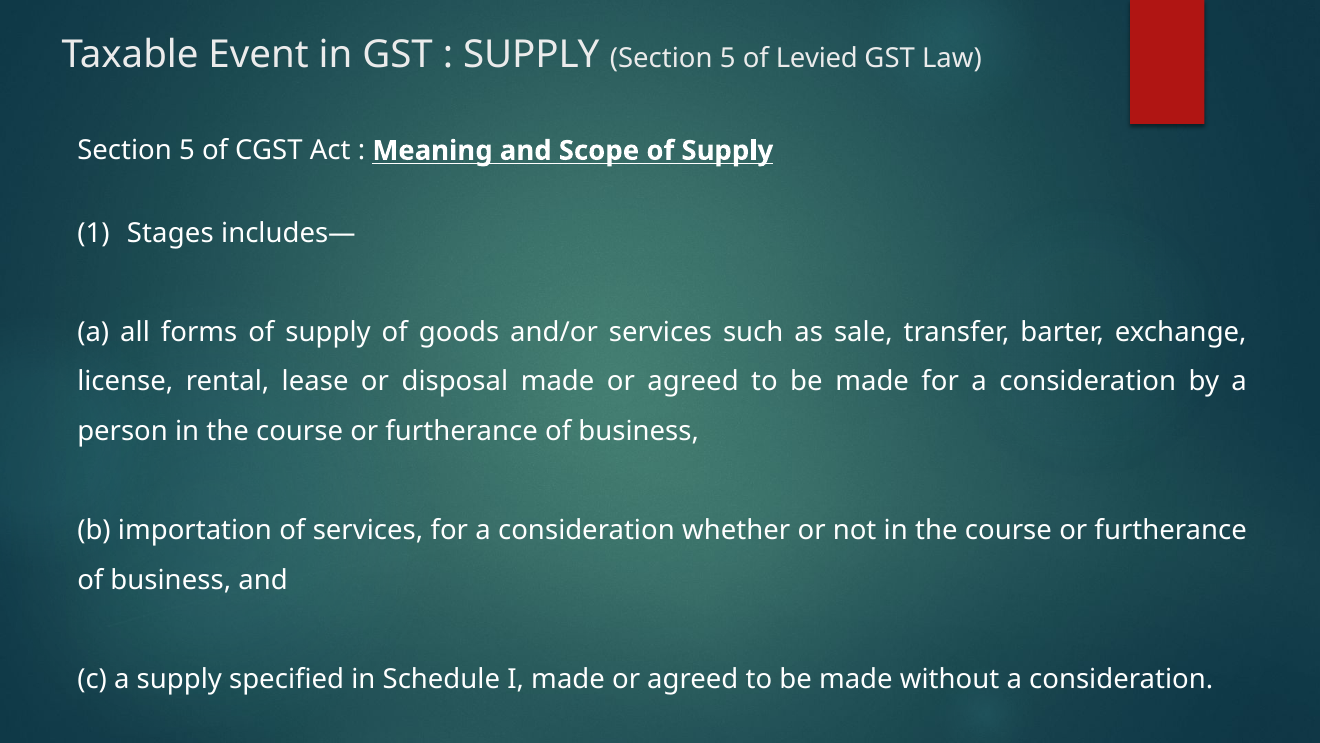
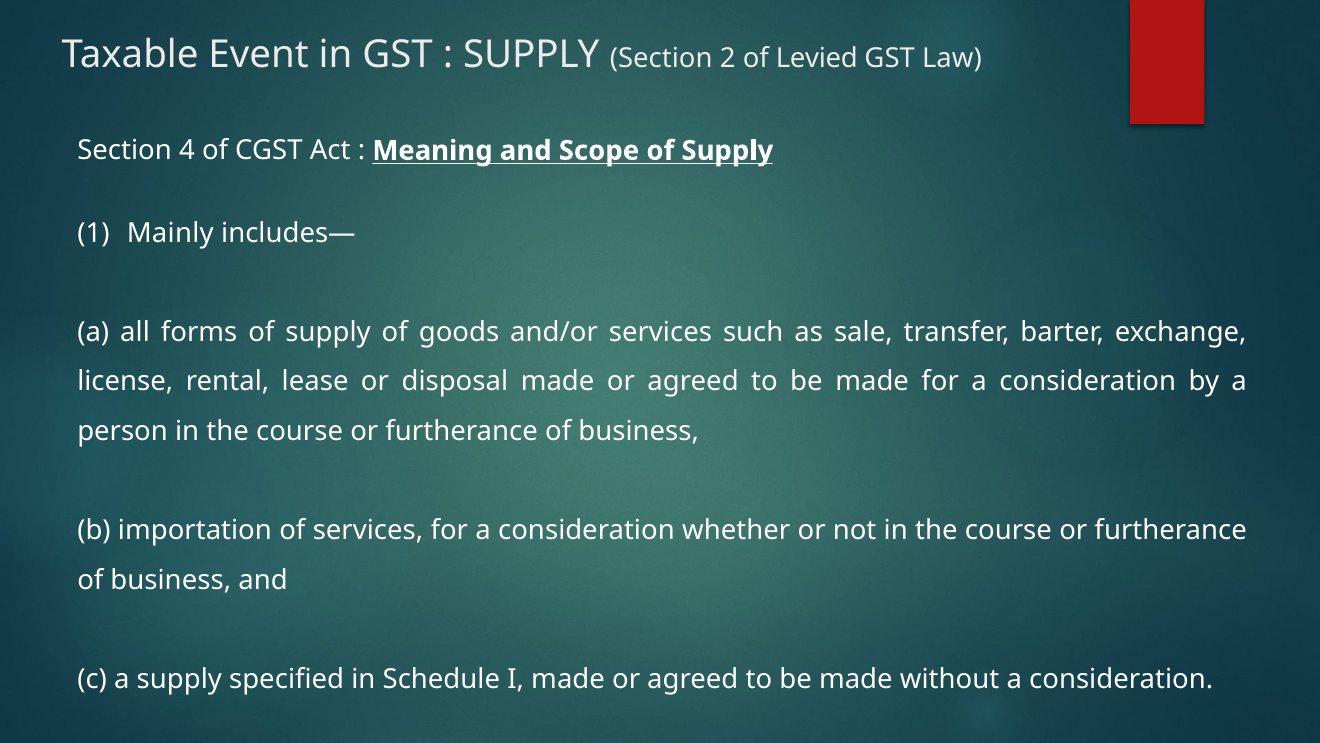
SUPPLY Section 5: 5 -> 2 (728, 59)
5: 5 -> 4 (187, 151)
Stages: Stages -> Mainly (170, 233)
